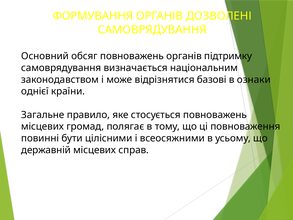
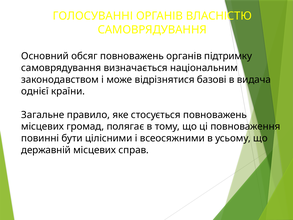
ФОРМУВАННЯ: ФОРМУВАННЯ -> ГОЛОСУВАННІ (93, 16)
ДОЗВОЛЕНІ: ДОЗВОЛЕНІ -> ВЛАСНІСТЮ (219, 16)
ознаки: ознаки -> видача (254, 79)
